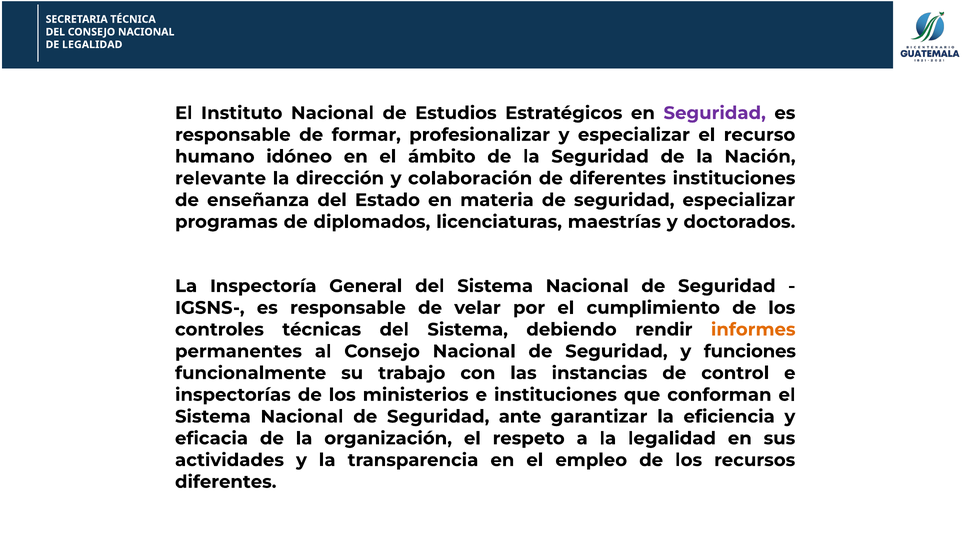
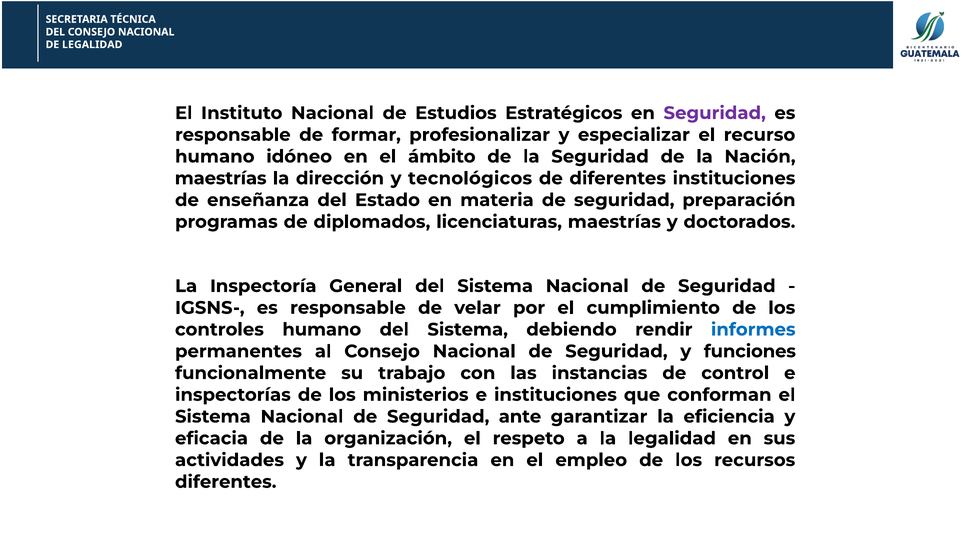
relevante: relevante -> maestrías (221, 178)
colaboración: colaboración -> tecnológicos (470, 178)
seguridad especializar: especializar -> preparación (739, 200)
controles técnicas: técnicas -> humano (322, 330)
informes colour: orange -> blue (753, 330)
